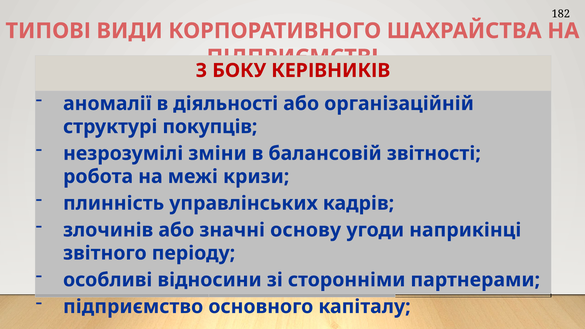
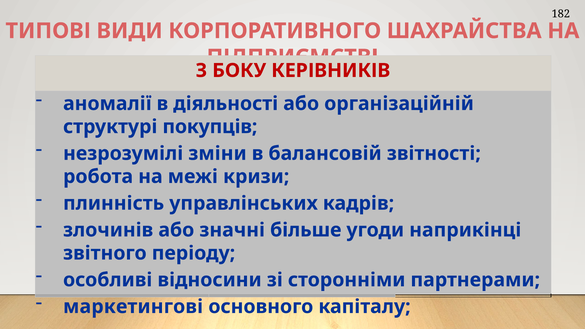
основу: основу -> більше (306, 230)
підприємство: підприємство -> маркетингові (133, 307)
